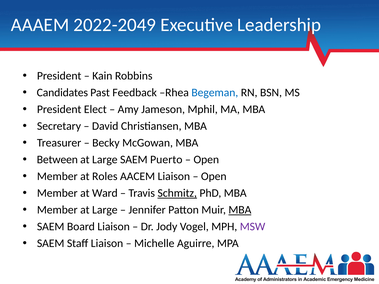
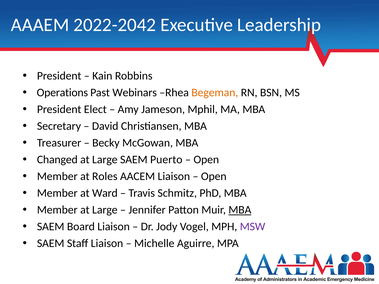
2022-2049: 2022-2049 -> 2022-2042 (115, 25)
Candidates: Candidates -> Operations (62, 93)
Feedback: Feedback -> Webinars (135, 93)
Begeman colour: blue -> orange (215, 93)
Between: Between -> Changed (57, 160)
Schmitz underline: present -> none (177, 193)
